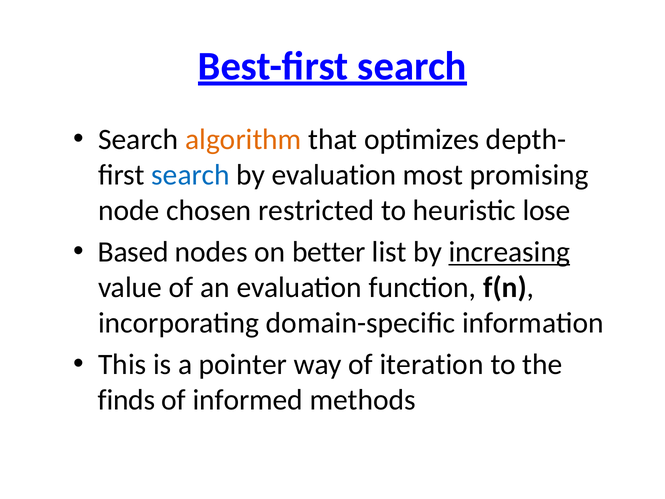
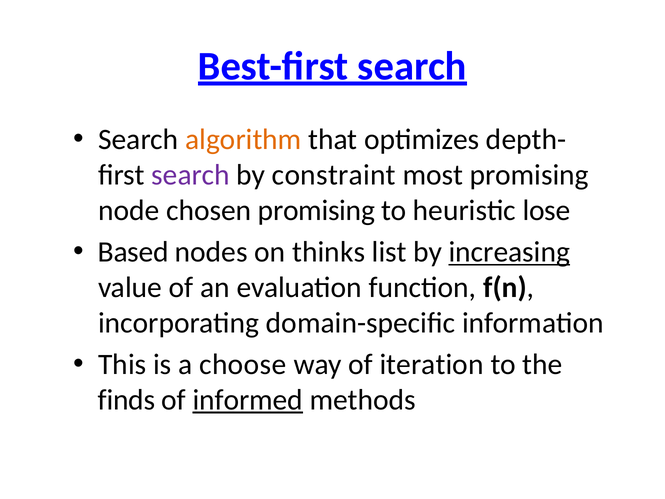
search colour: blue -> purple (191, 175)
by evaluation: evaluation -> constraint (334, 175)
chosen restricted: restricted -> promising (316, 210)
better: better -> thinks (329, 252)
pointer: pointer -> choose (243, 364)
informed underline: none -> present (248, 400)
